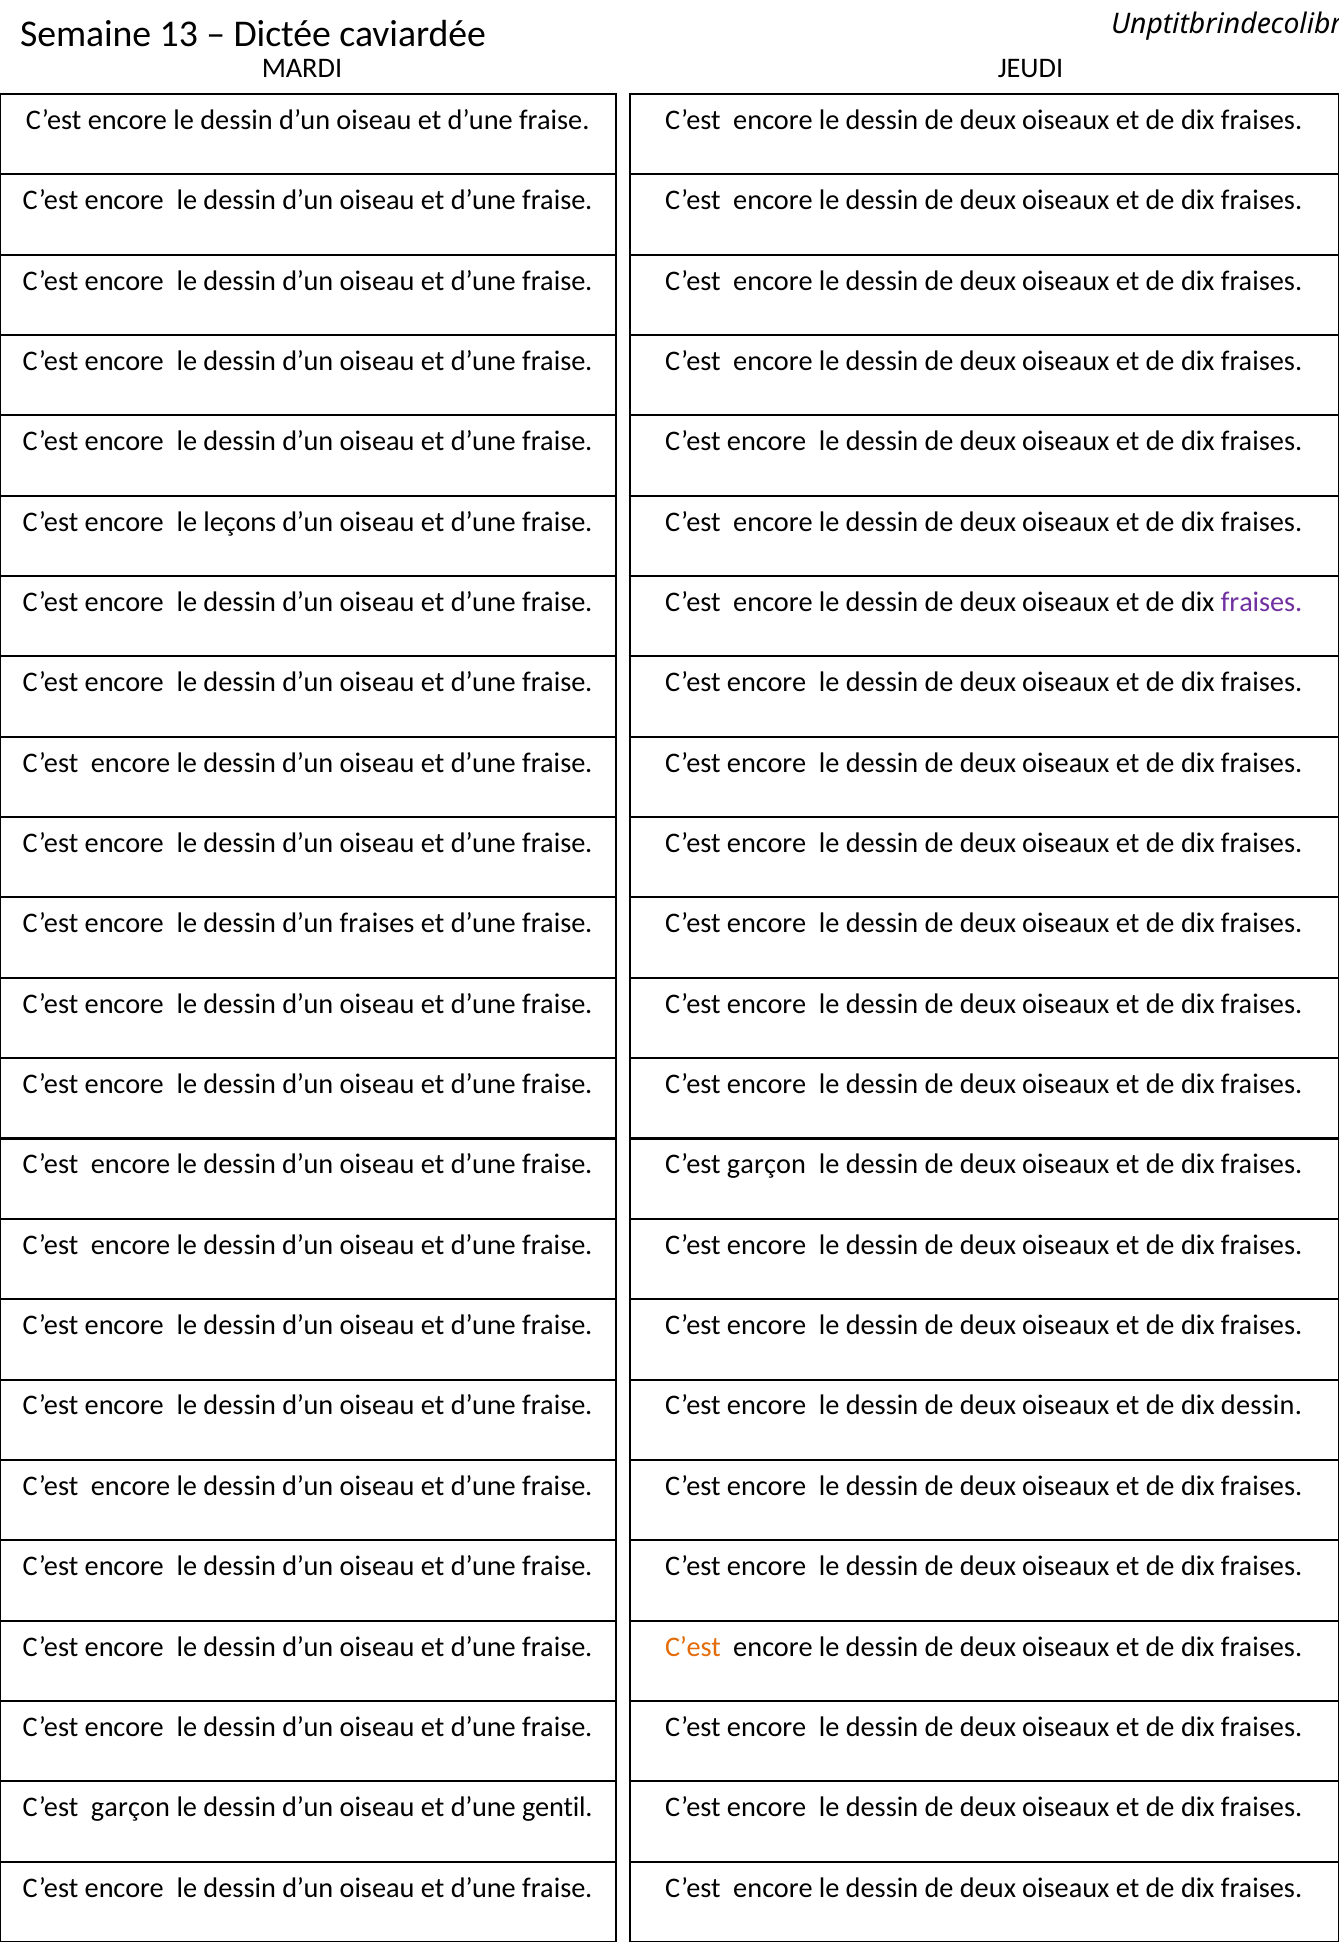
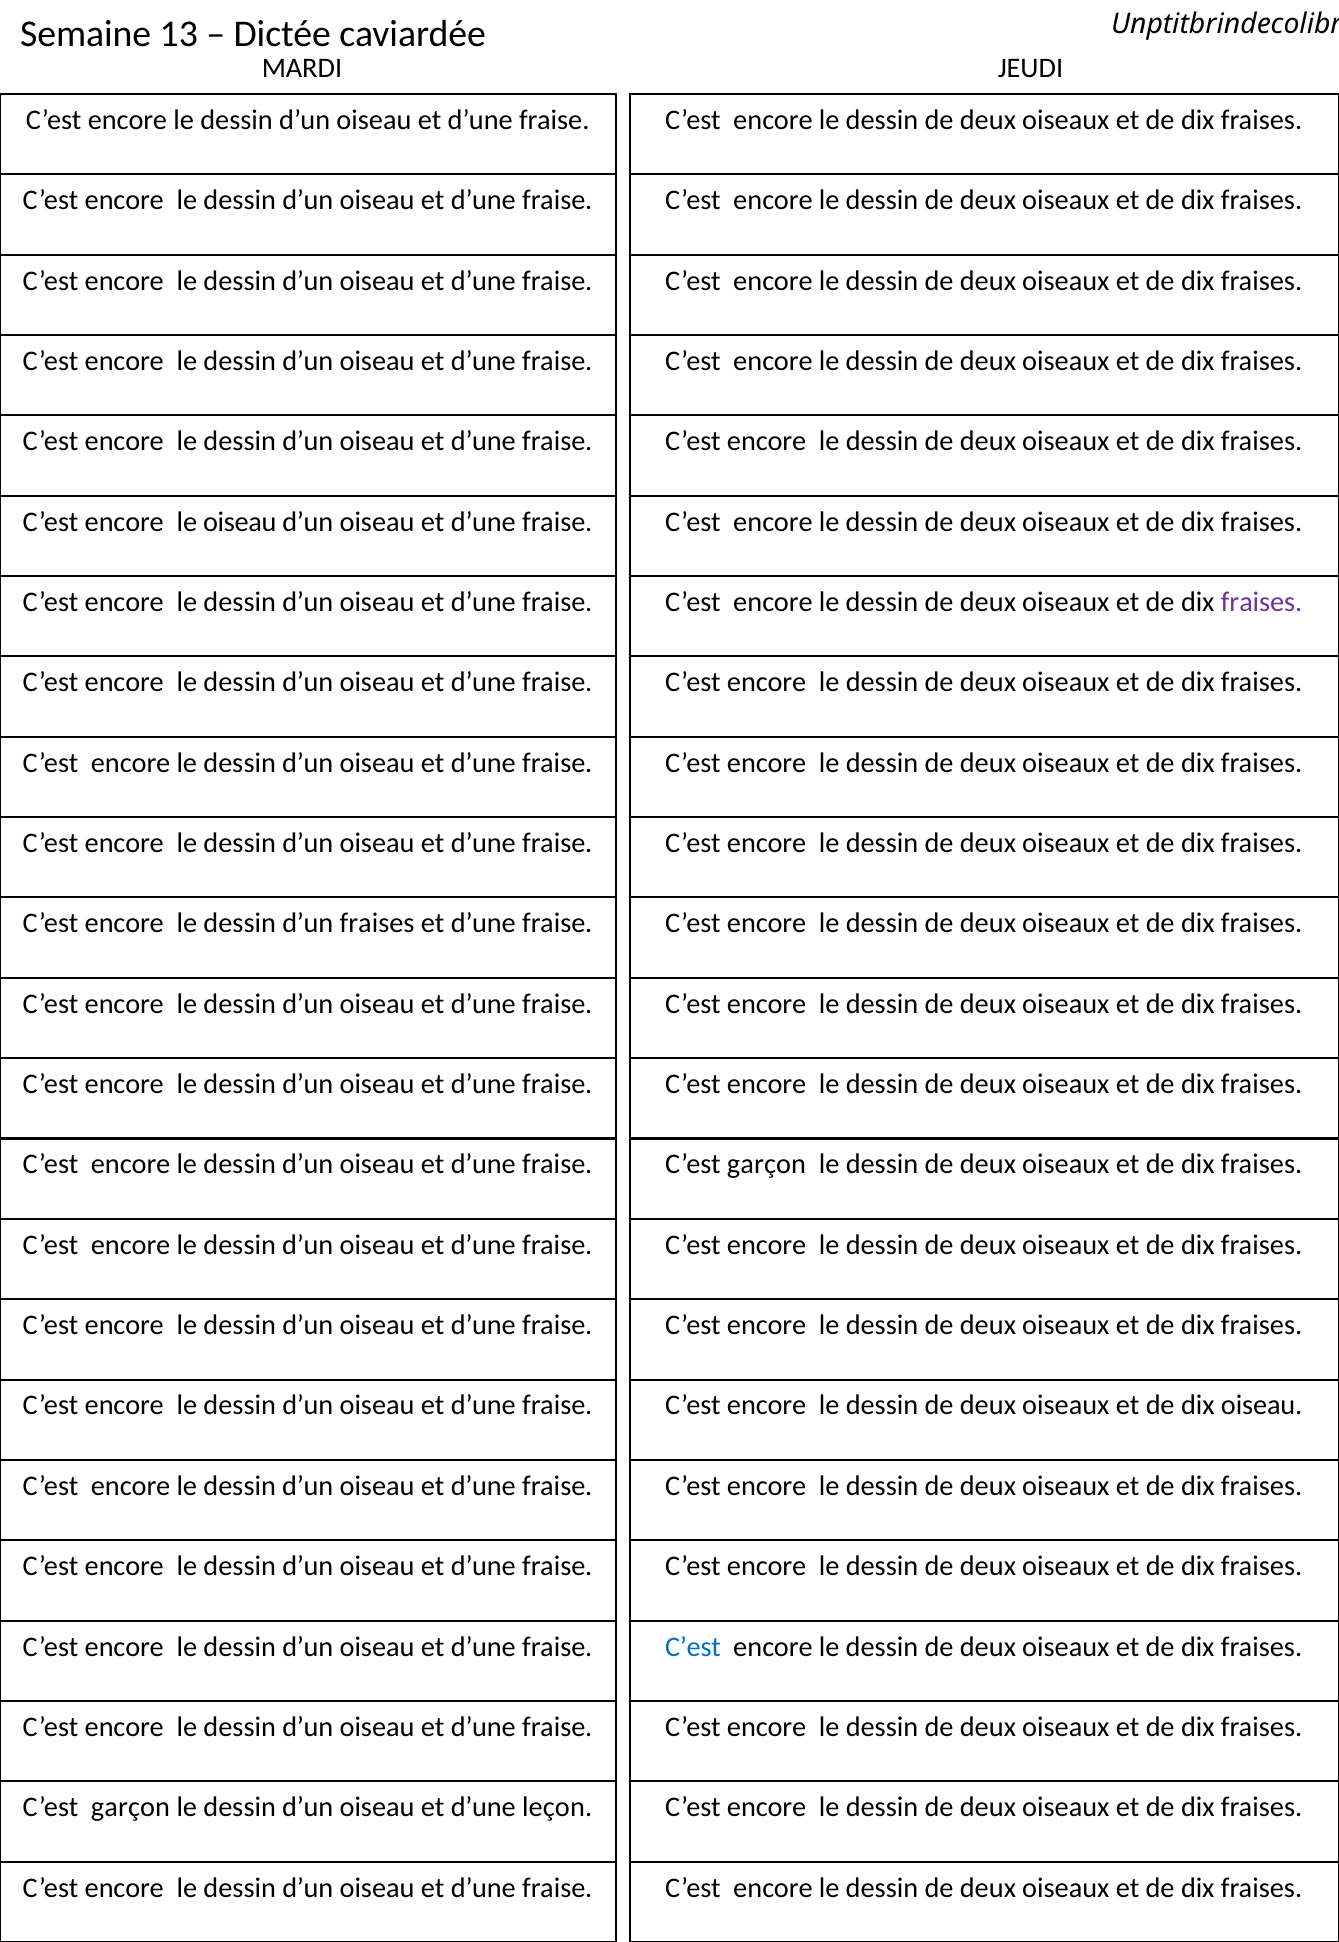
le leçons: leçons -> oiseau (240, 522)
dix dessin: dessin -> oiseau (1262, 1405)
C’est colour: orange -> blue (693, 1646)
gentil: gentil -> leçon (557, 1807)
